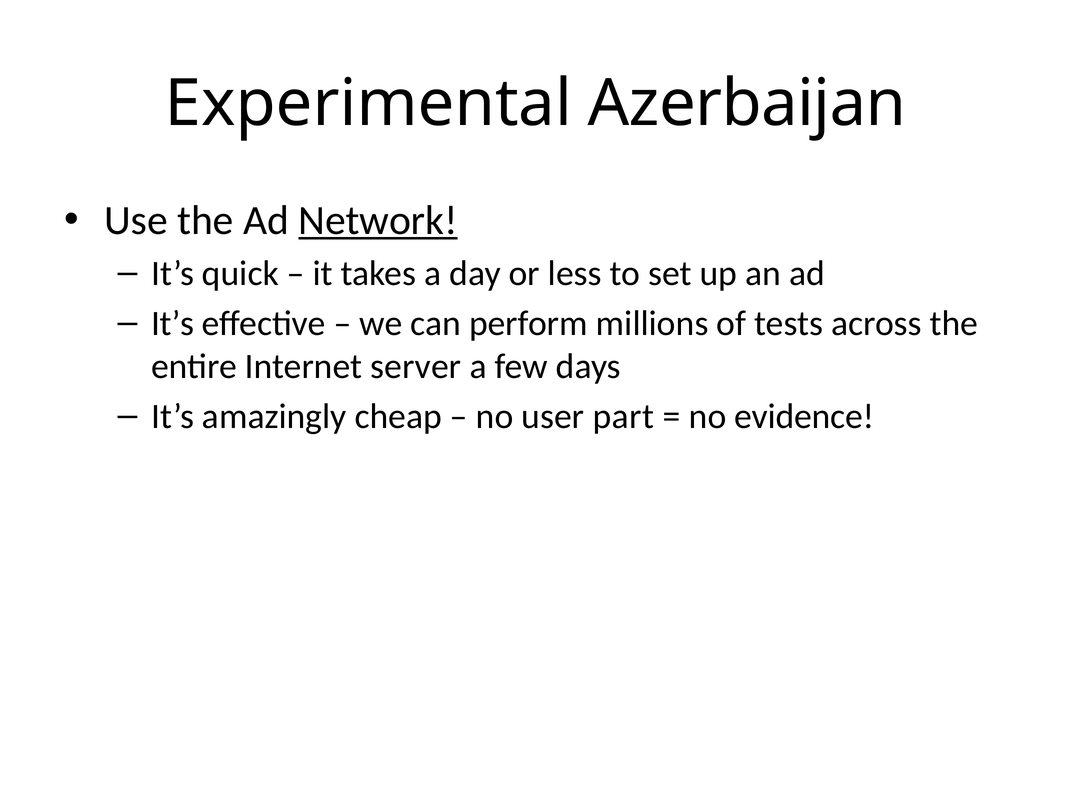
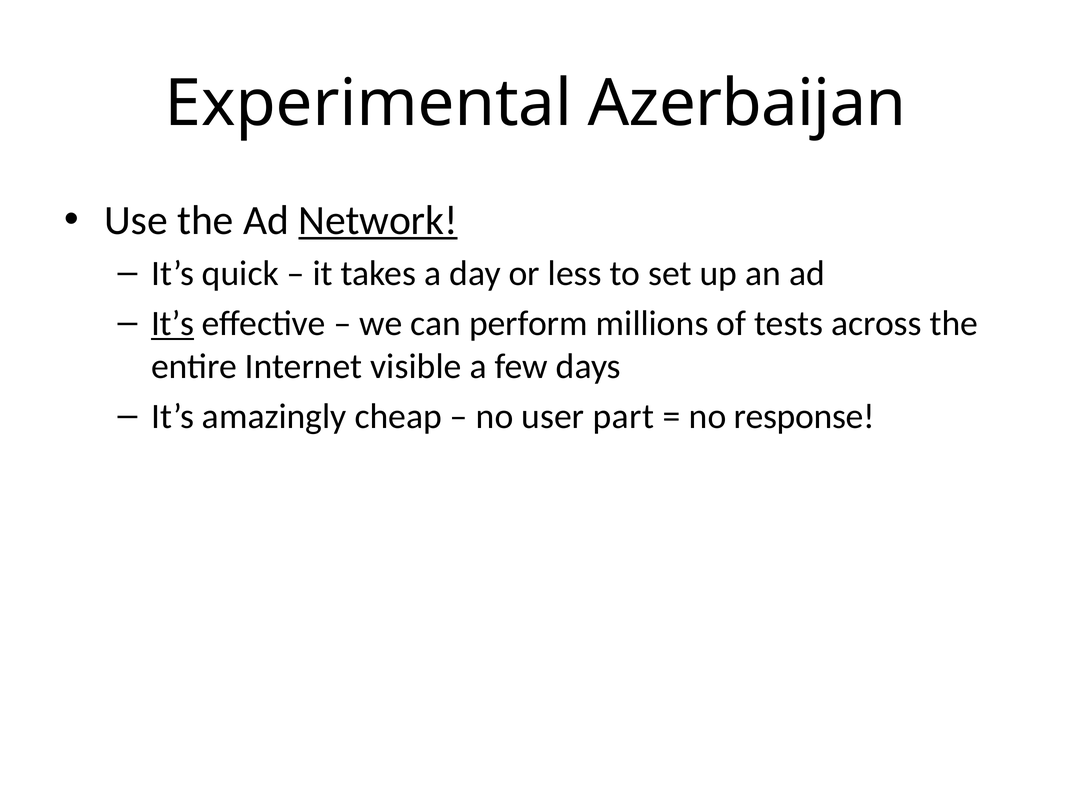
It’s underline: none -> present (173, 323)
server: server -> visible (416, 366)
evidence: evidence -> response (804, 416)
